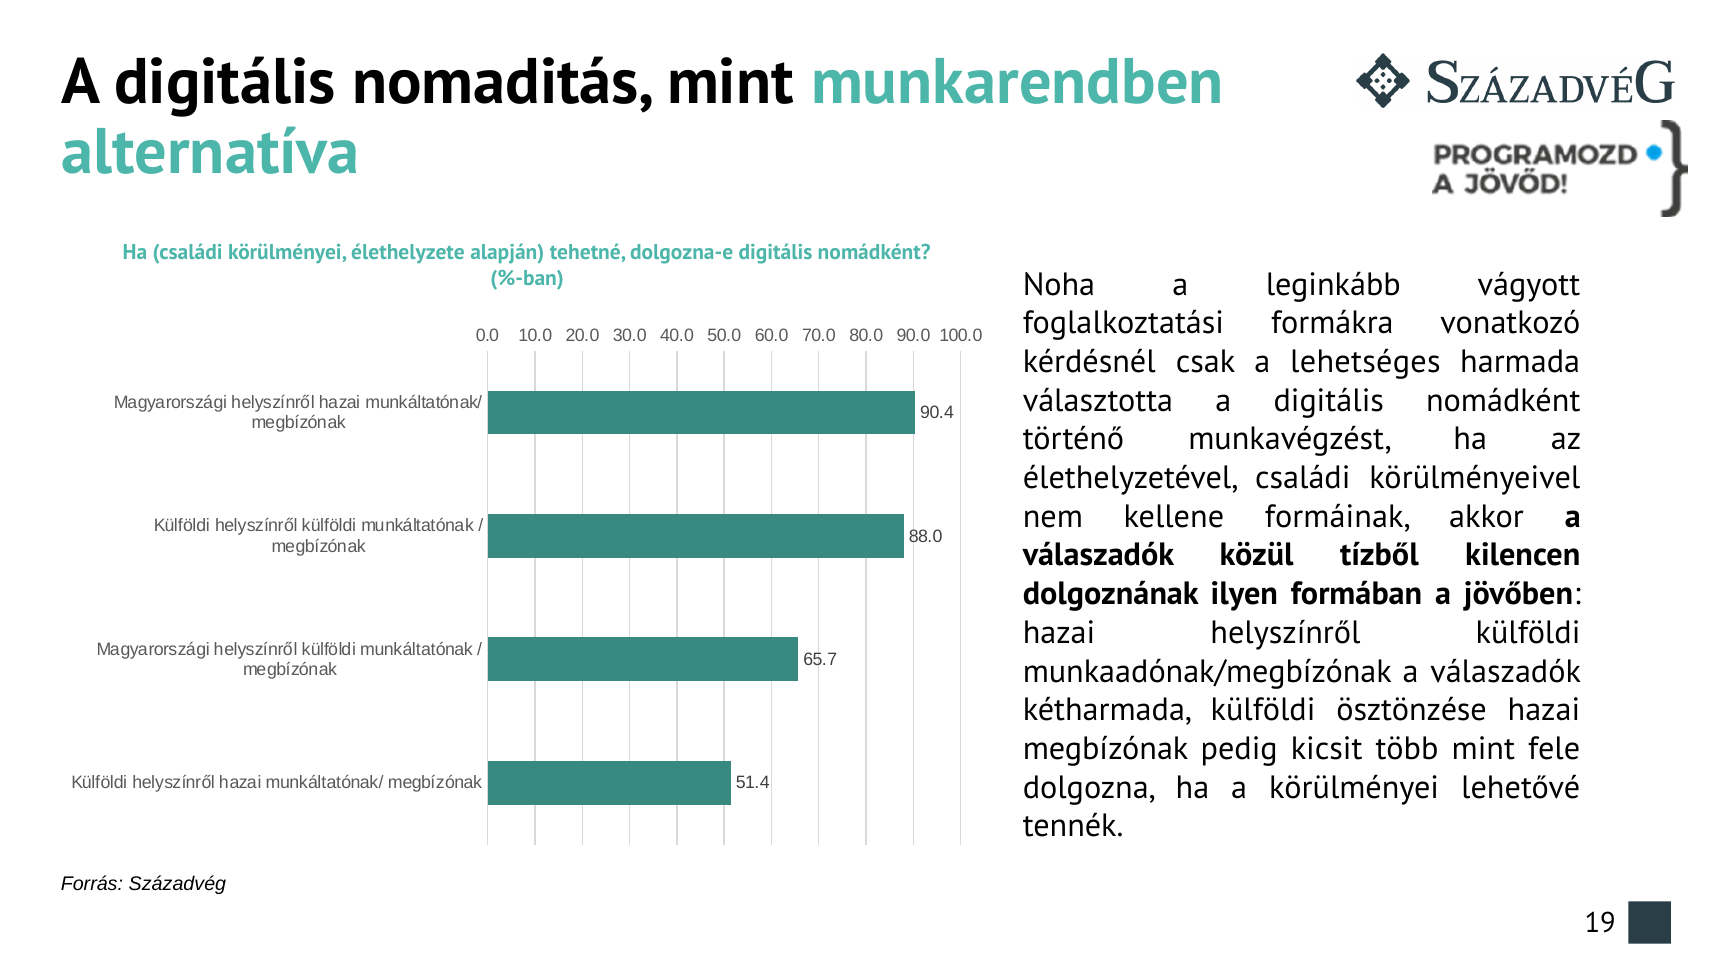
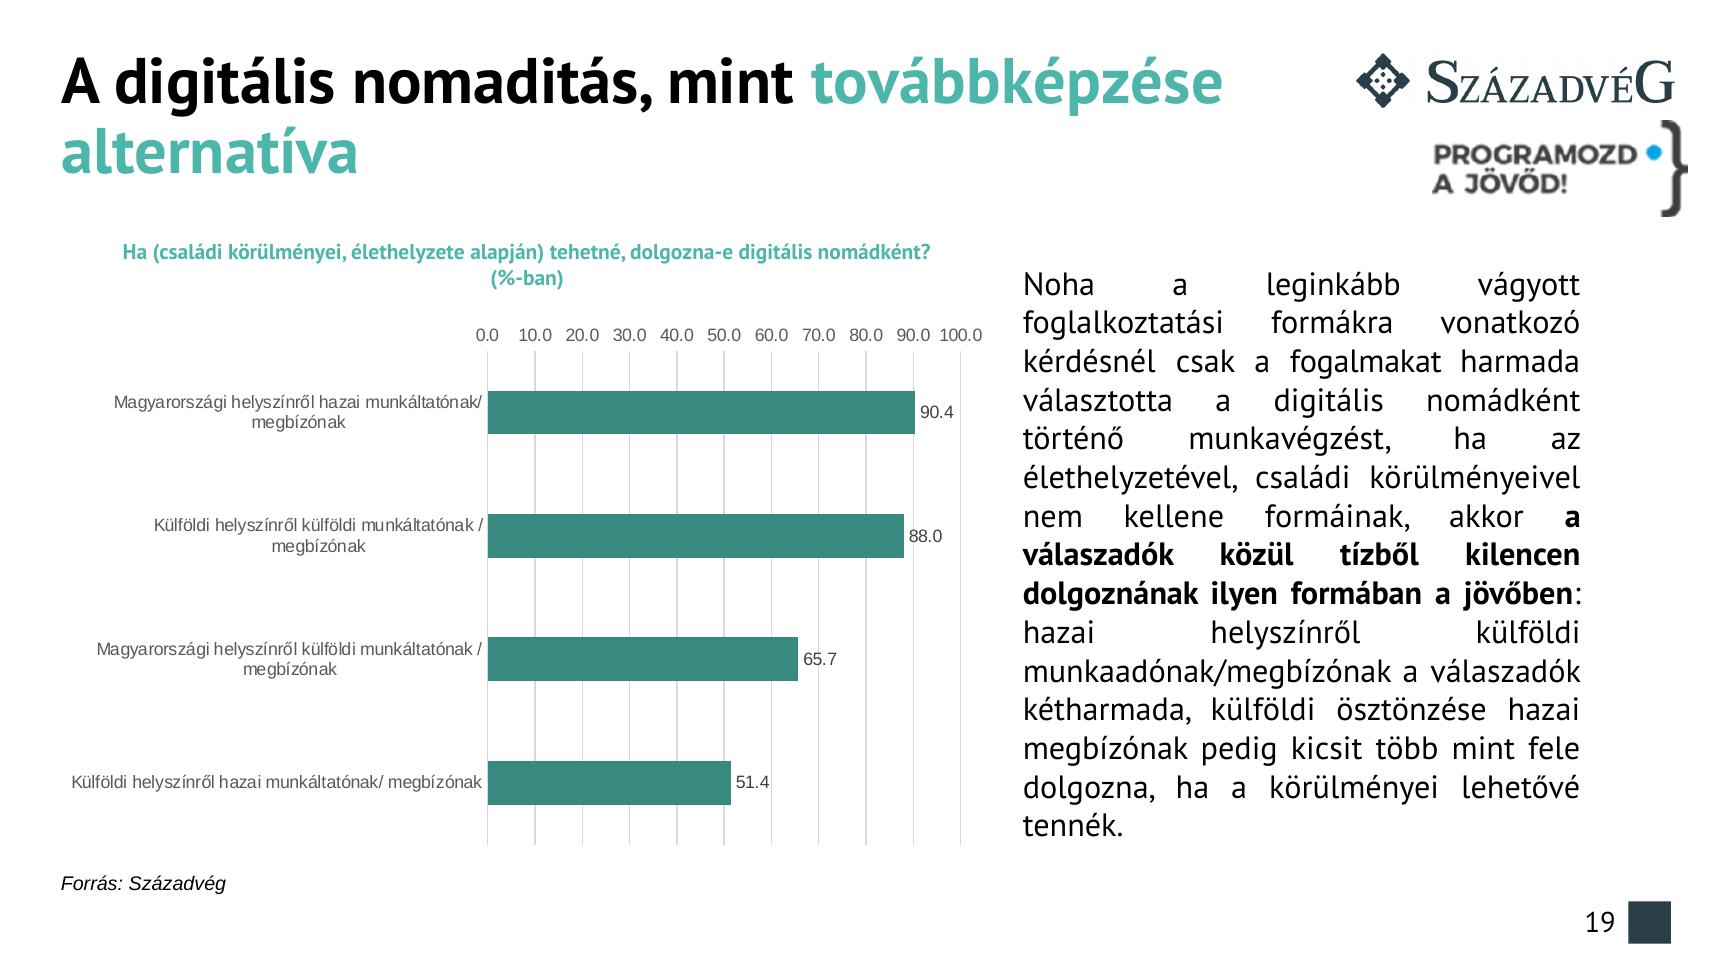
munkarendben: munkarendben -> továbbképzése (1017, 82)
lehetséges: lehetséges -> fogalmakat (1366, 362)
